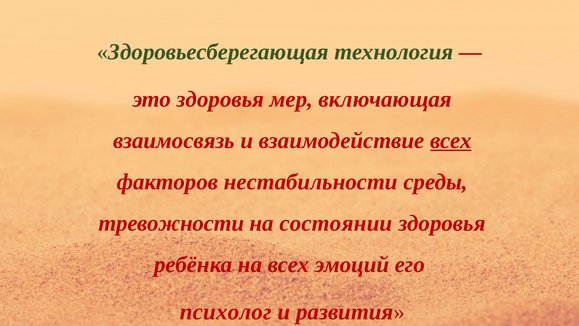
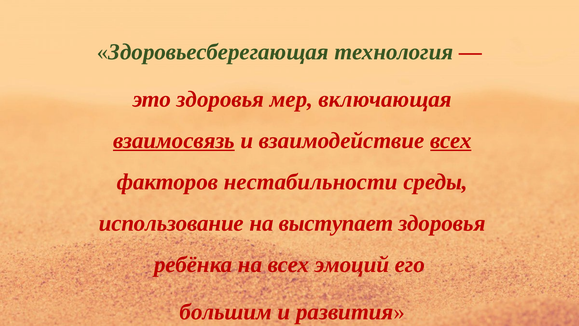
взаимосвязь underline: none -> present (174, 140)
тревожности: тревожности -> использование (171, 223)
состоянии: состоянии -> выступает (336, 223)
психолог: психолог -> большим (226, 312)
